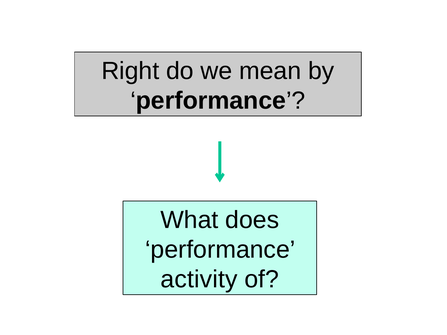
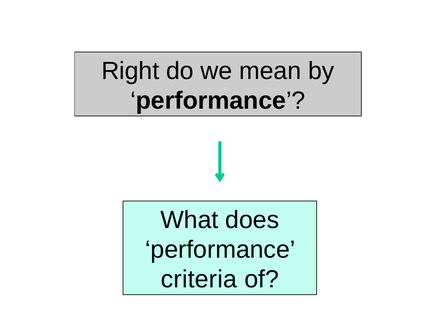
activity: activity -> criteria (199, 280)
